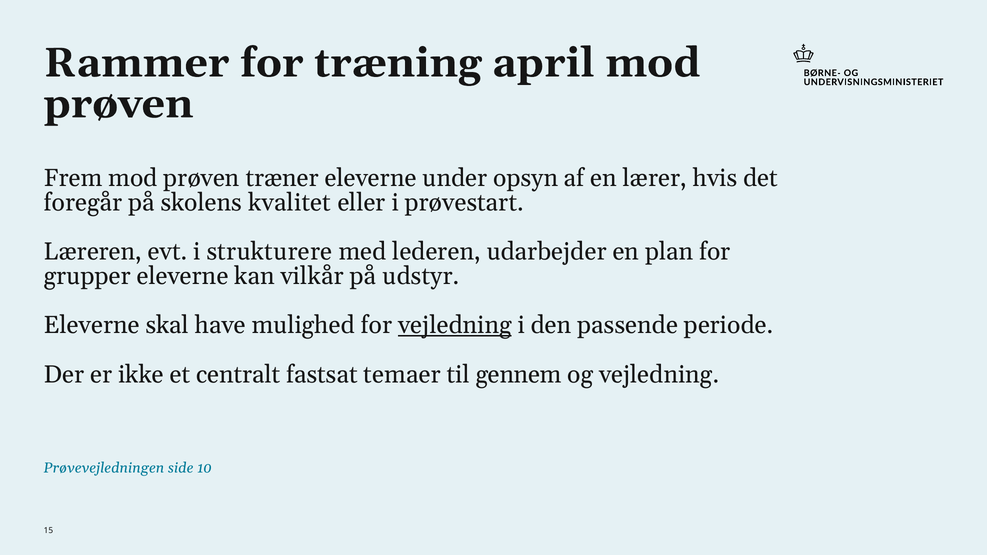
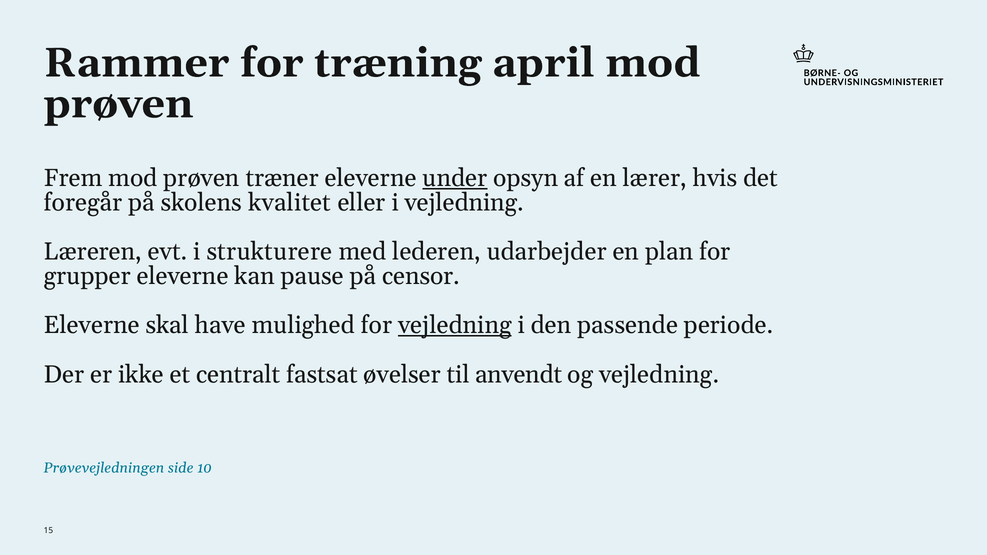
under underline: none -> present (455, 178)
i prøvestart: prøvestart -> vejledning (464, 203)
vilkår: vilkår -> pause (312, 276)
udstyr: udstyr -> censor (421, 276)
temaer: temaer -> øvelser (402, 375)
gennem: gennem -> anvendt (519, 375)
